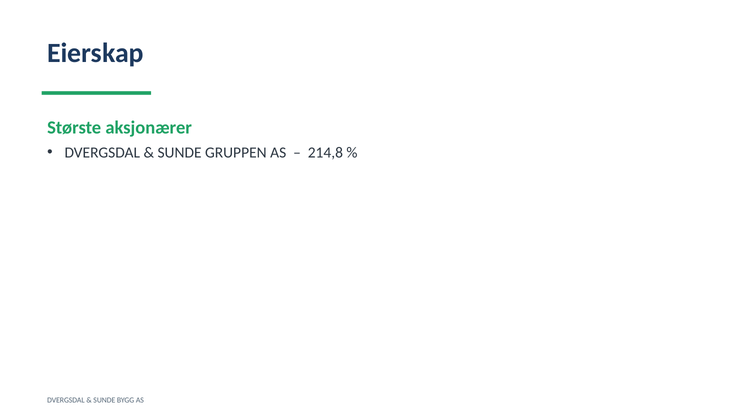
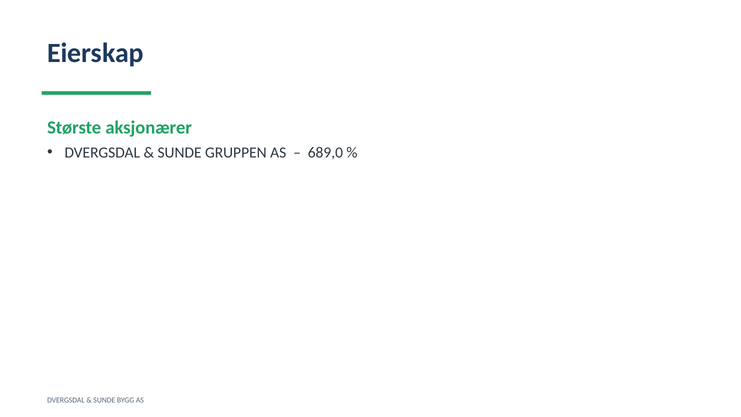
214,8: 214,8 -> 689,0 (325, 152)
